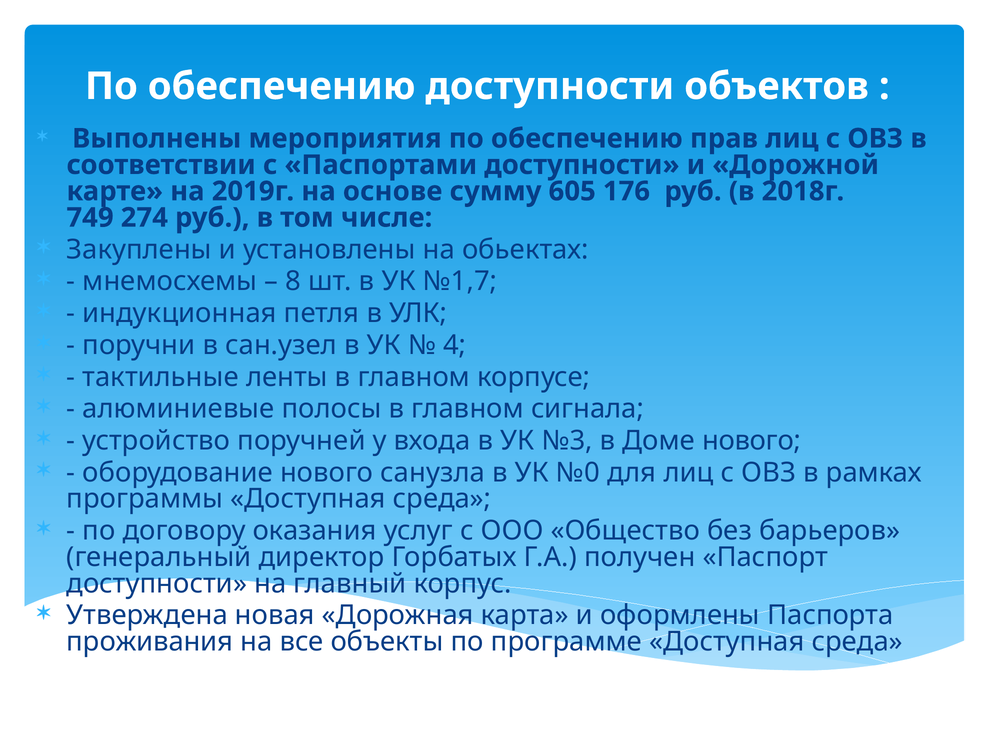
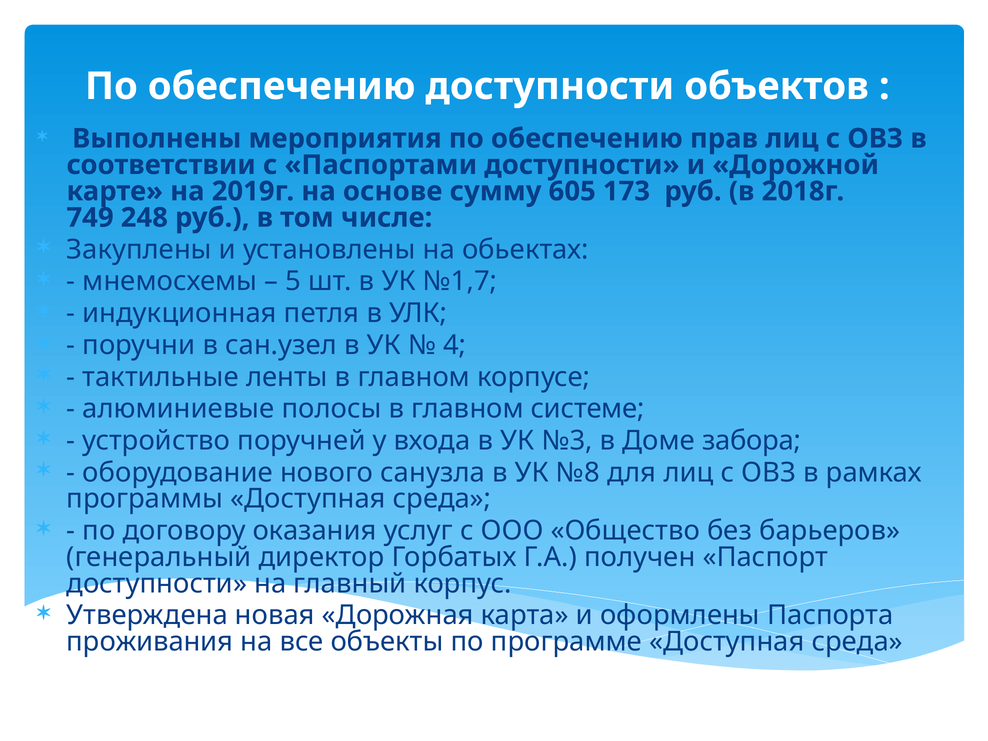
176: 176 -> 173 (626, 191)
274: 274 -> 248 (144, 218)
8: 8 -> 5 (293, 281)
сигнала: сигнала -> системе (588, 409)
Доме нового: нового -> забора (752, 441)
№0: №0 -> №8 (578, 473)
